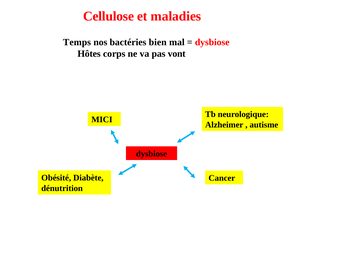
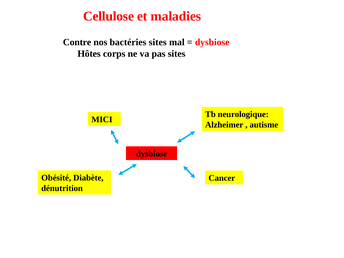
Temps: Temps -> Contre (77, 42)
bactéries bien: bien -> sites (158, 42)
pas vont: vont -> sites (177, 54)
